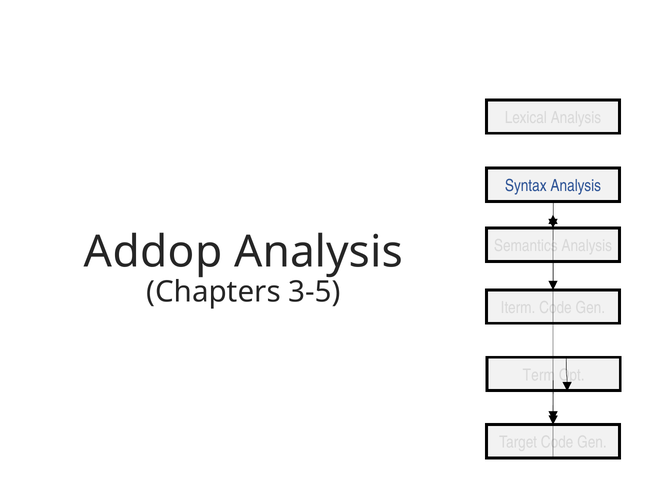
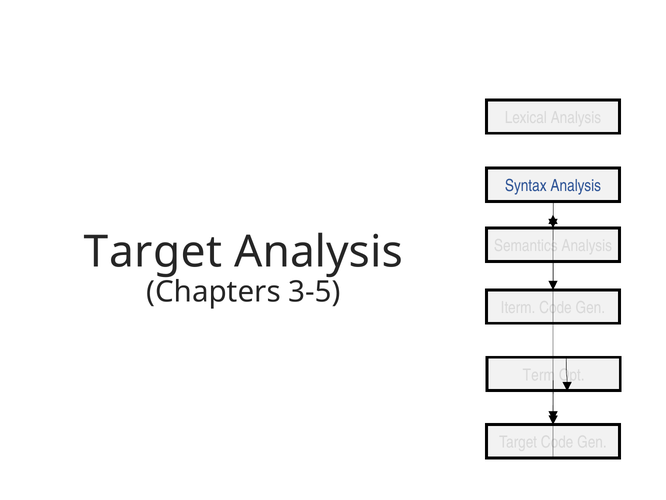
Addop: Addop -> Target (153, 252)
